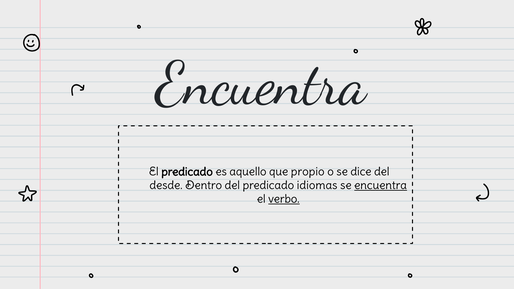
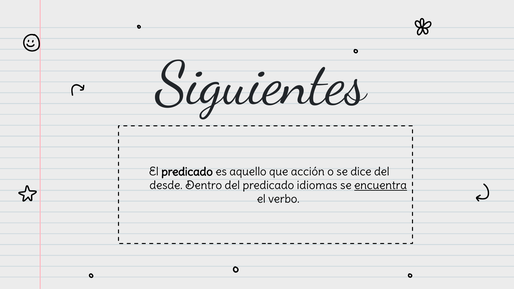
Encuentra: Encuentra -> Siguientes (261, 83)
propio: propio -> acción (308, 172)
verbo underline: present -> none (284, 199)
